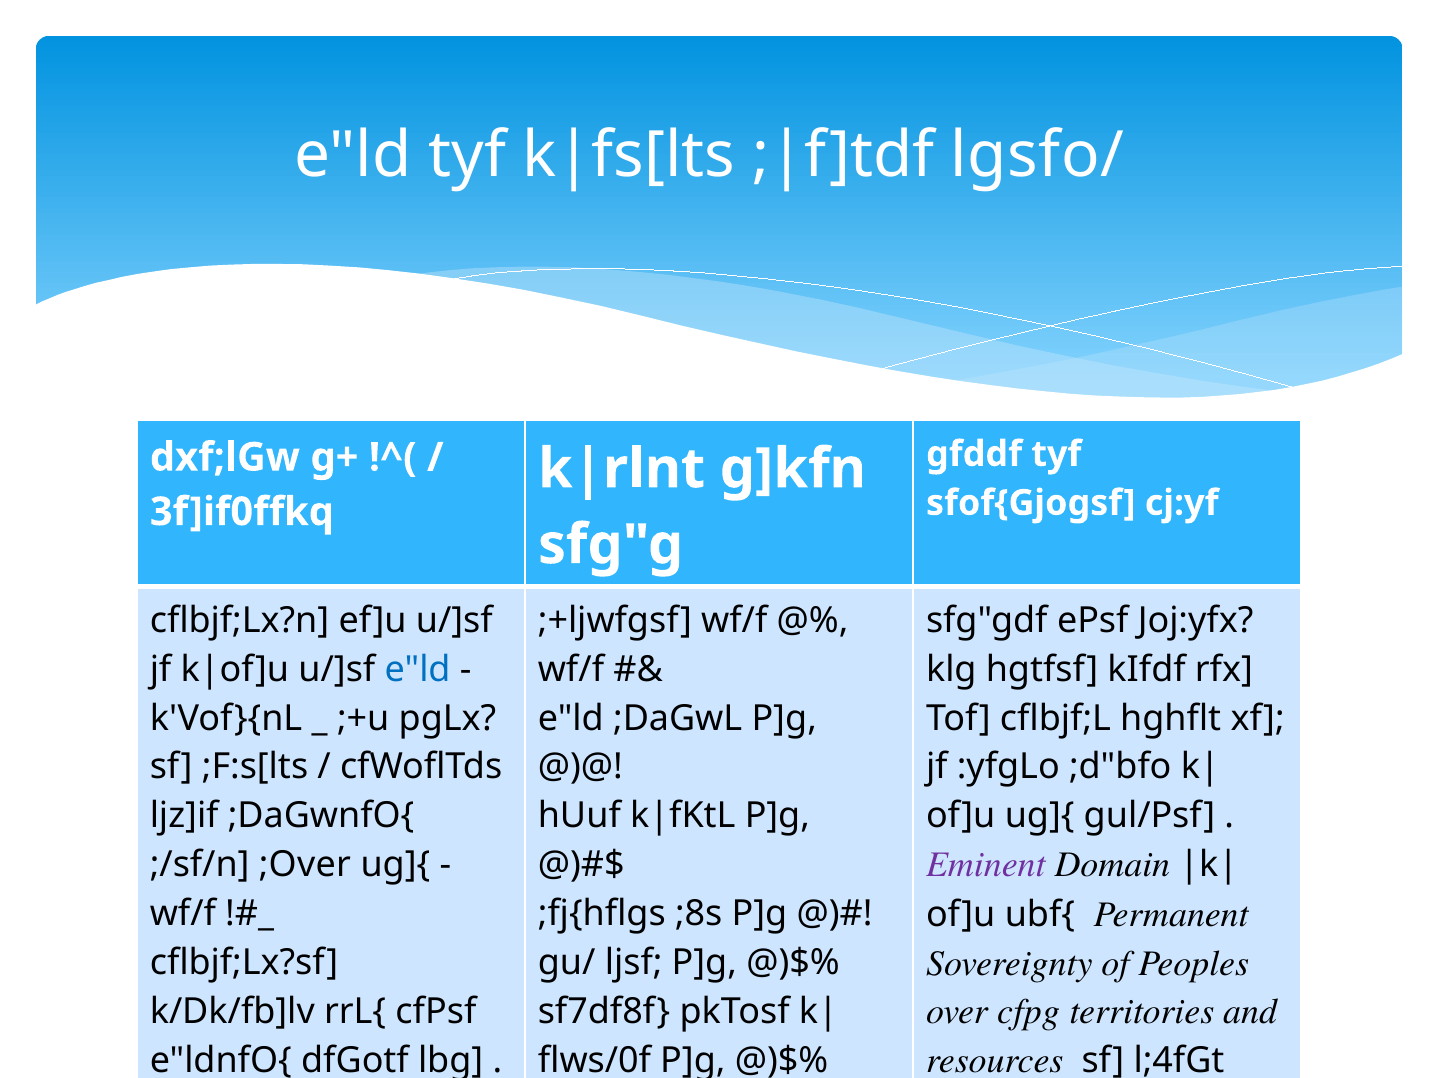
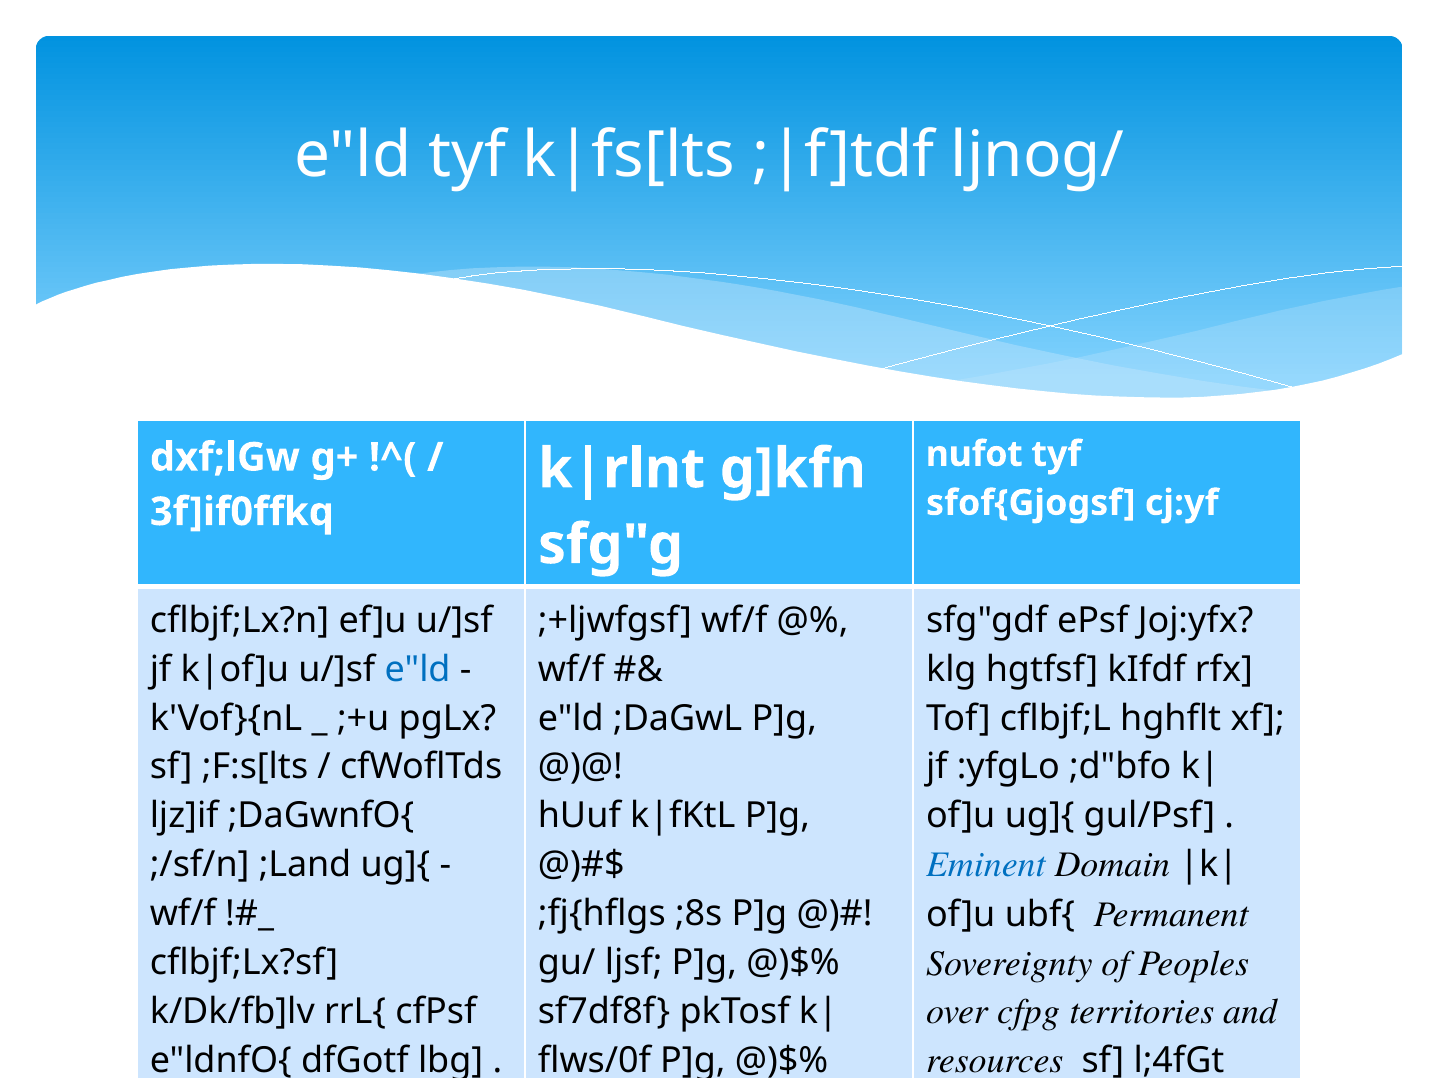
lgsfo/: lgsfo/ -> ljnog/ (1038, 155)
gfddf: gfddf -> nufot (974, 454)
Eminent colour: purple -> blue (986, 865)
;Over: ;Over -> ;Land (305, 865)
